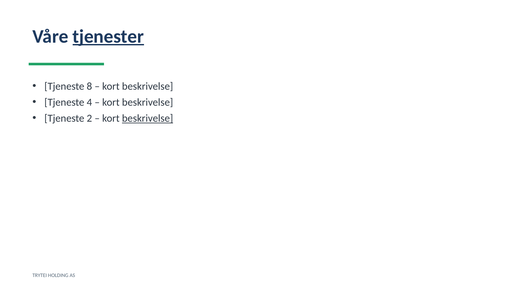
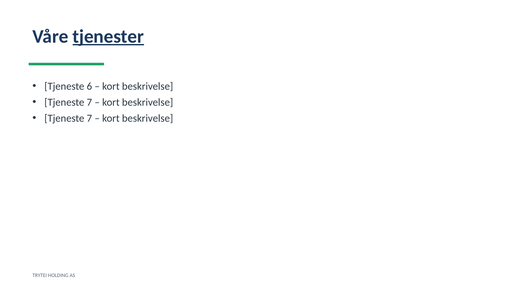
8: 8 -> 6 (89, 86)
4: 4 -> 7 (89, 102)
2: 2 -> 7 (89, 118)
beskrivelse underline: present -> none (148, 118)
